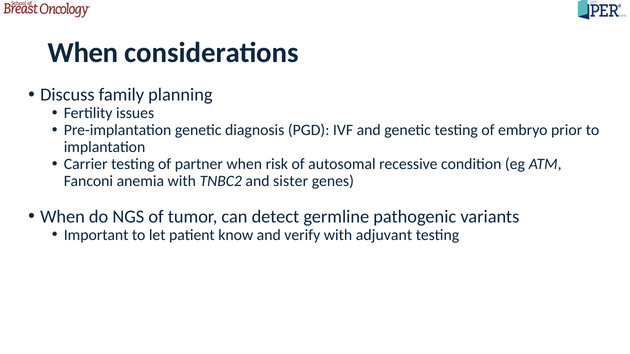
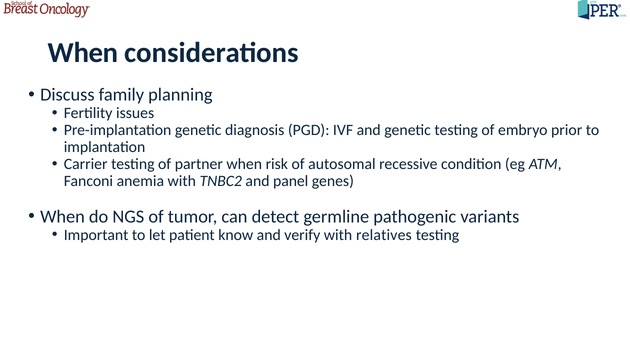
sister: sister -> panel (291, 181)
adjuvant: adjuvant -> relatives (384, 235)
